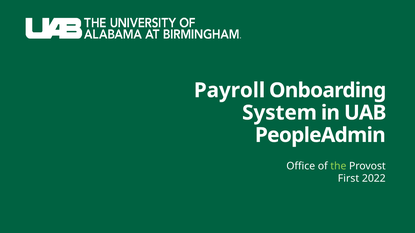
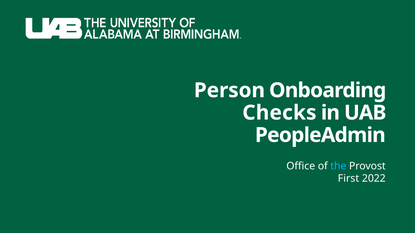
Payroll: Payroll -> Person (229, 91)
System: System -> Checks (279, 113)
the colour: light green -> light blue (338, 166)
